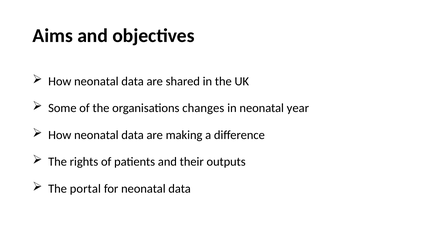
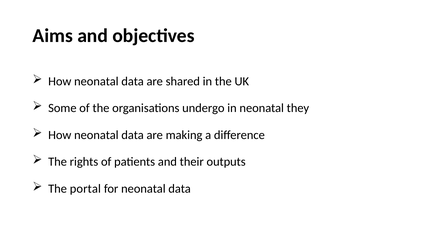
changes: changes -> undergo (203, 108)
year: year -> they (298, 108)
